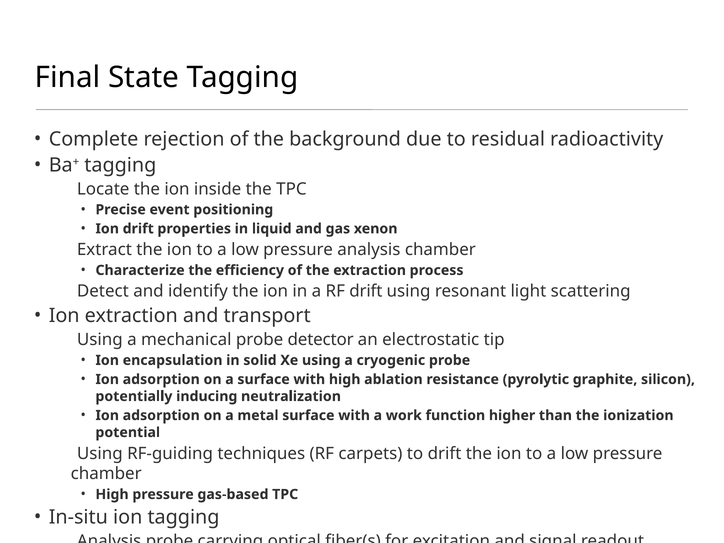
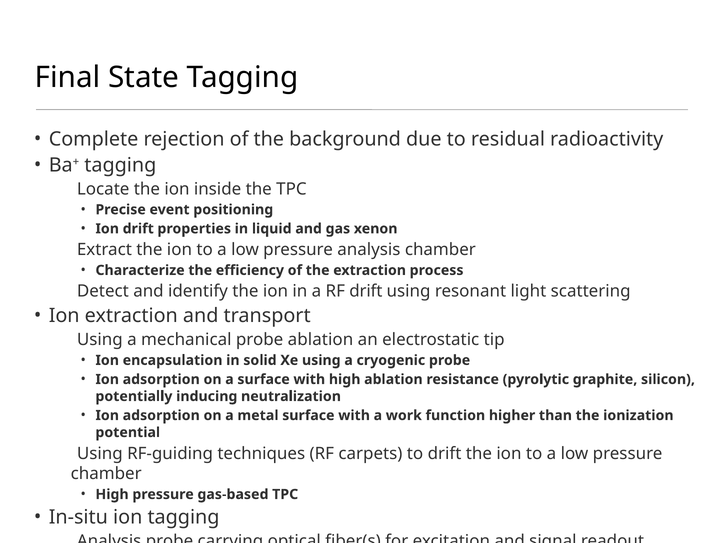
probe detector: detector -> ablation (321, 340)
